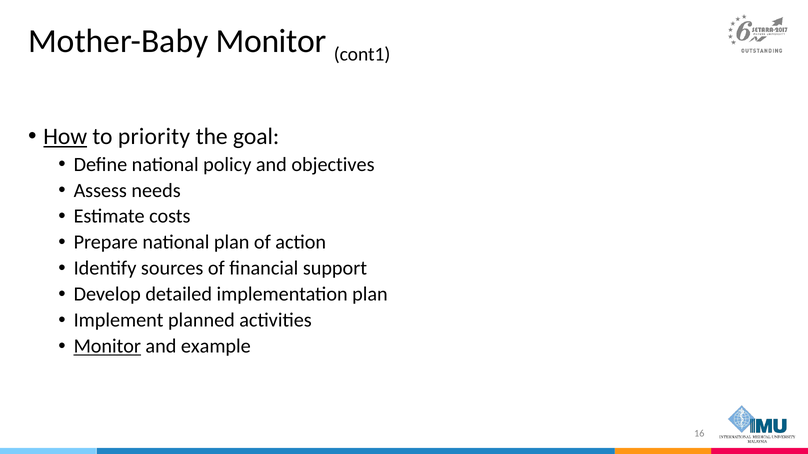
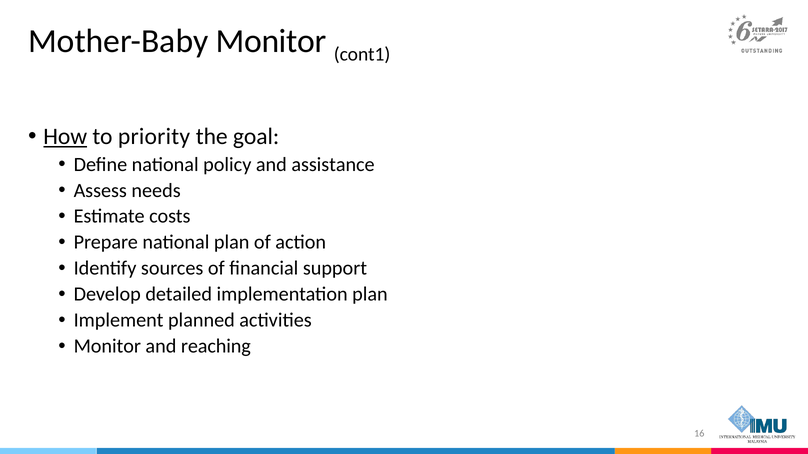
objectives: objectives -> assistance (333, 165)
Monitor underline: present -> none (107, 347)
example: example -> reaching (216, 347)
